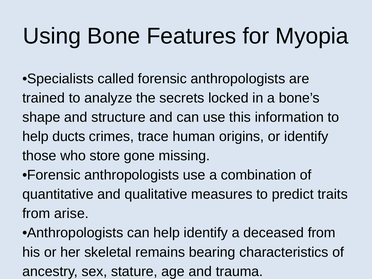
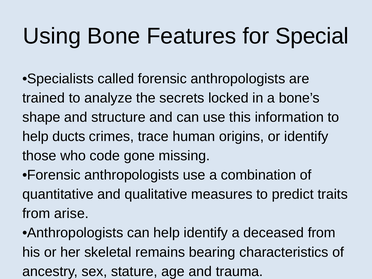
Myopia: Myopia -> Special (312, 36)
store: store -> code (105, 156)
